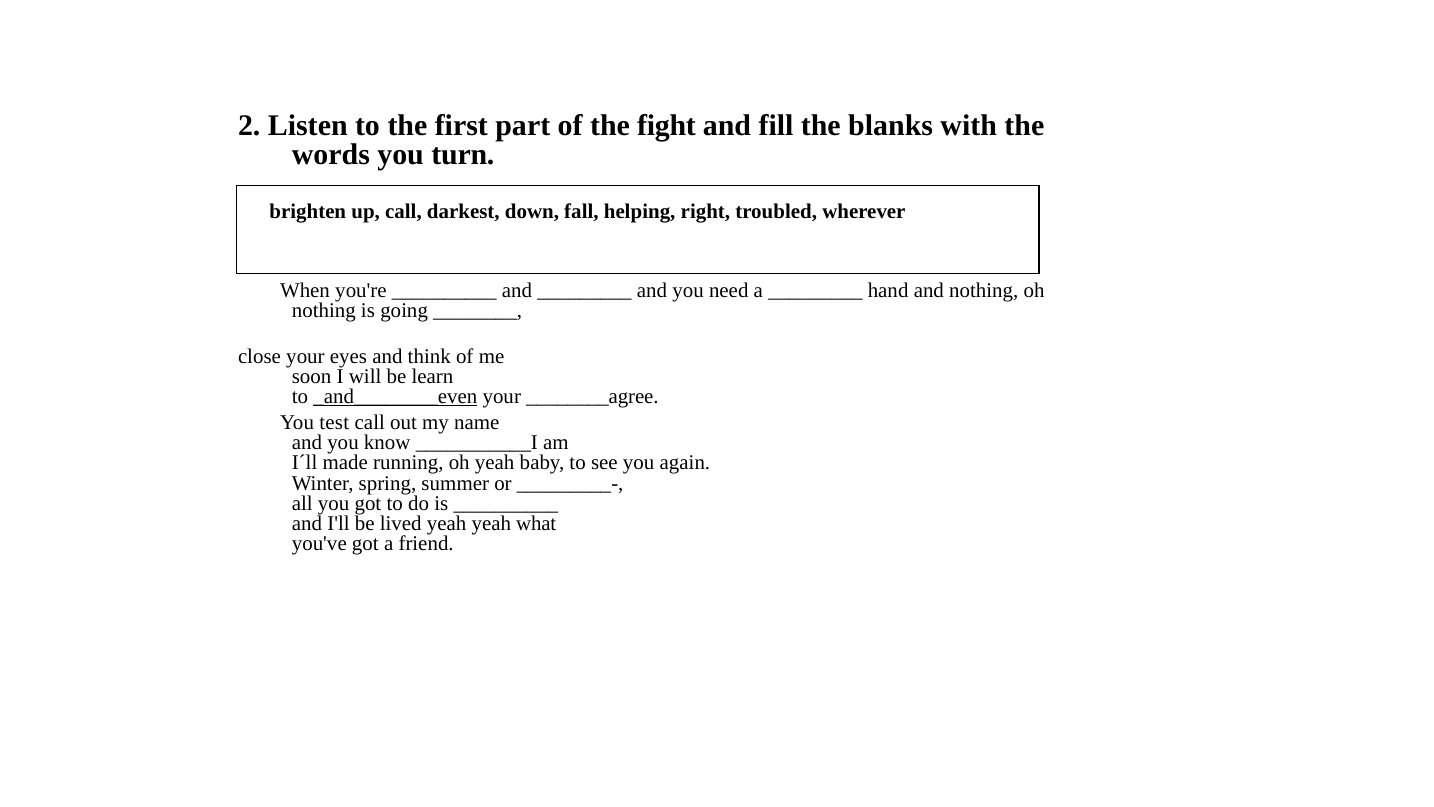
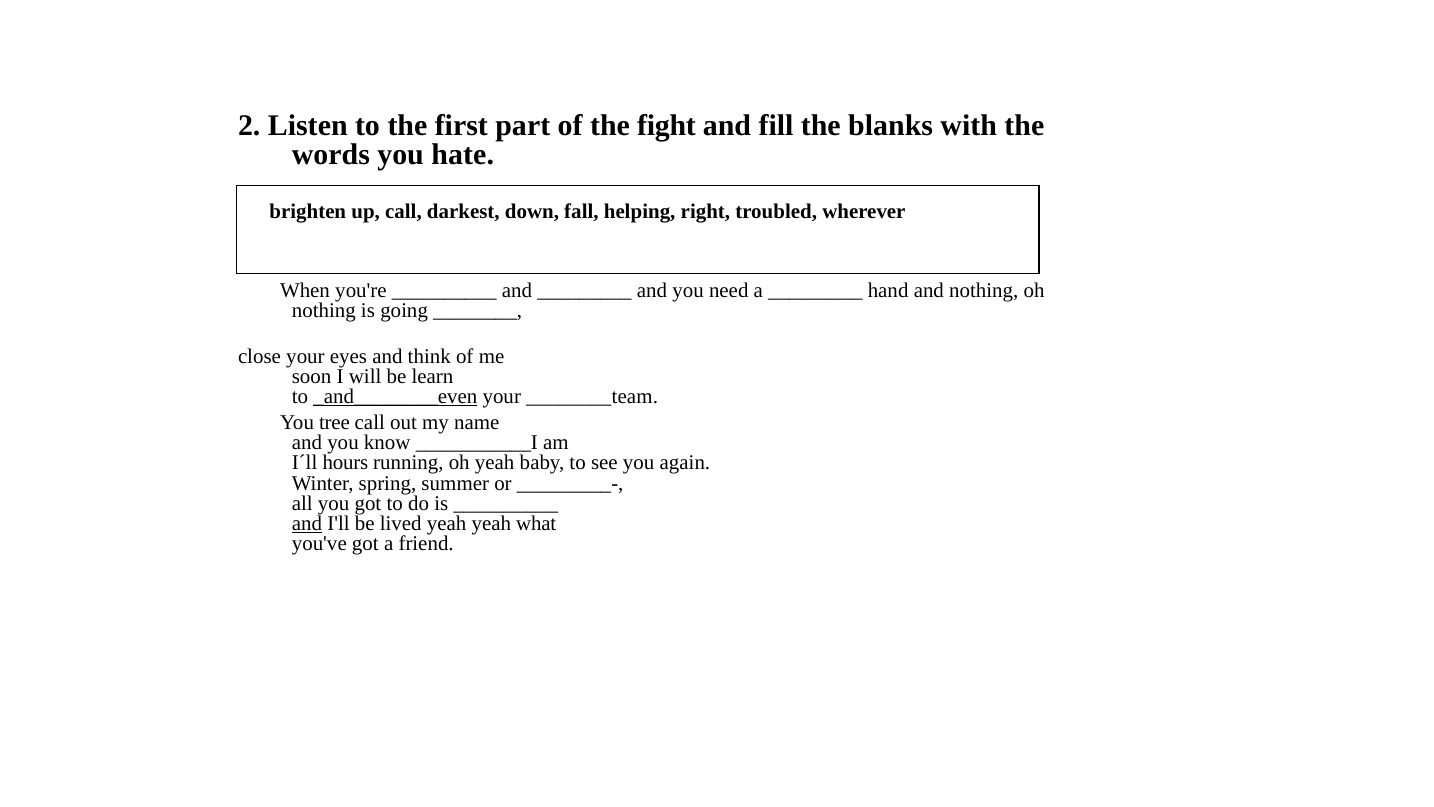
turn: turn -> hate (463, 155)
________agree: ________agree -> ________team (592, 397)
test: test -> tree (334, 423)
made: made -> hours (345, 463)
and underline: none -> present (307, 523)
